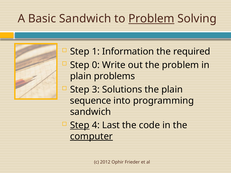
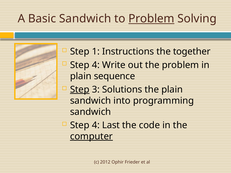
Information: Information -> Instructions (128, 52)
required: required -> together (192, 52)
0: 0 -> 4 (96, 65)
problems: problems -> sequence (114, 76)
Step underline: none -> present (80, 90)
sequence: sequence -> sandwich (91, 101)
Step underline: present -> none (80, 125)
